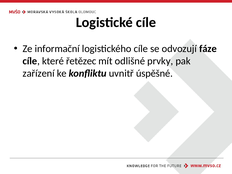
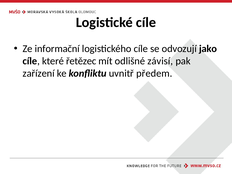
fáze: fáze -> jako (208, 49)
prvky: prvky -> závisí (160, 61)
úspěšné: úspěšné -> předem (154, 73)
